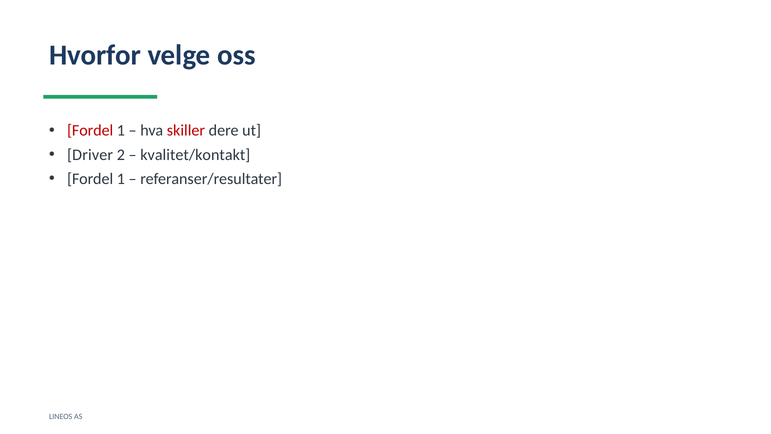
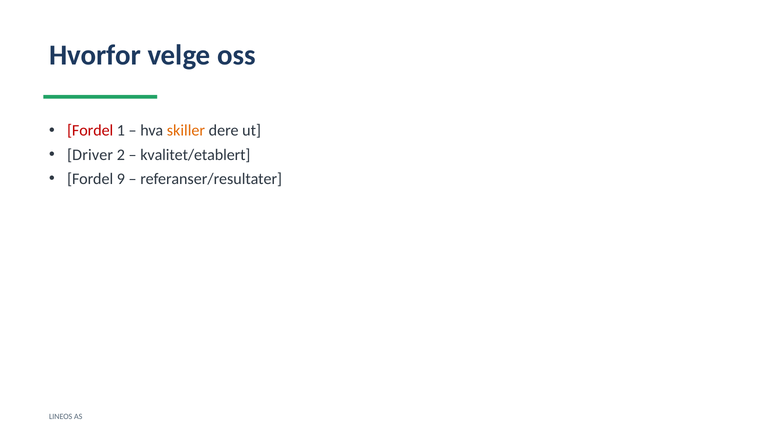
skiller colour: red -> orange (186, 131)
kvalitet/kontakt: kvalitet/kontakt -> kvalitet/etablert (195, 155)
1: 1 -> 9 (121, 179)
